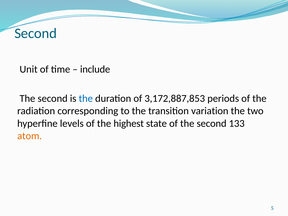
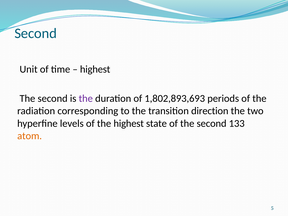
include: include -> highest (95, 69)
the colour: blue -> purple (86, 98)
3,172,887,853: 3,172,887,853 -> 1,802,893,693 (175, 98)
variation: variation -> direction (210, 111)
